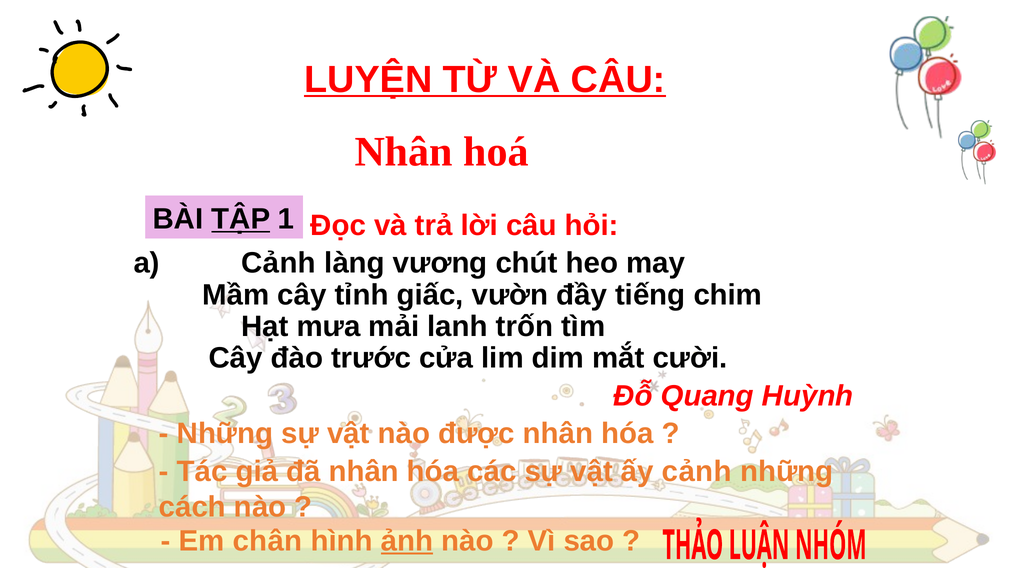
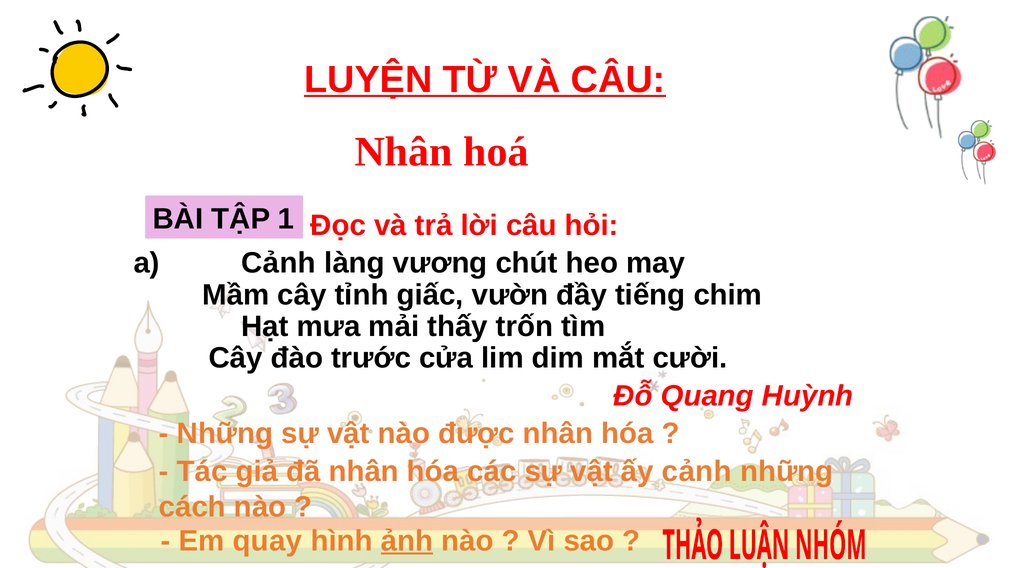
TẬP underline: present -> none (241, 219)
lanh: lanh -> thấy (458, 326)
chân: chân -> quay (267, 541)
